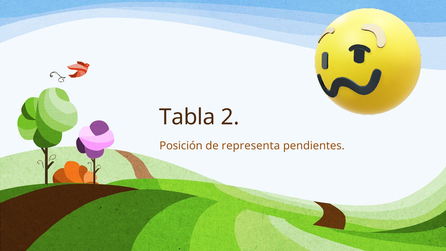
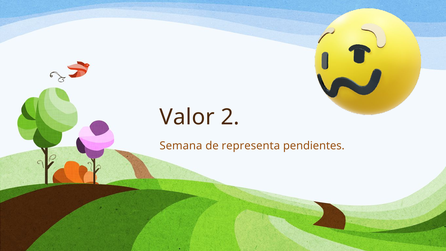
Tabla: Tabla -> Valor (187, 117)
Posición: Posición -> Semana (181, 146)
